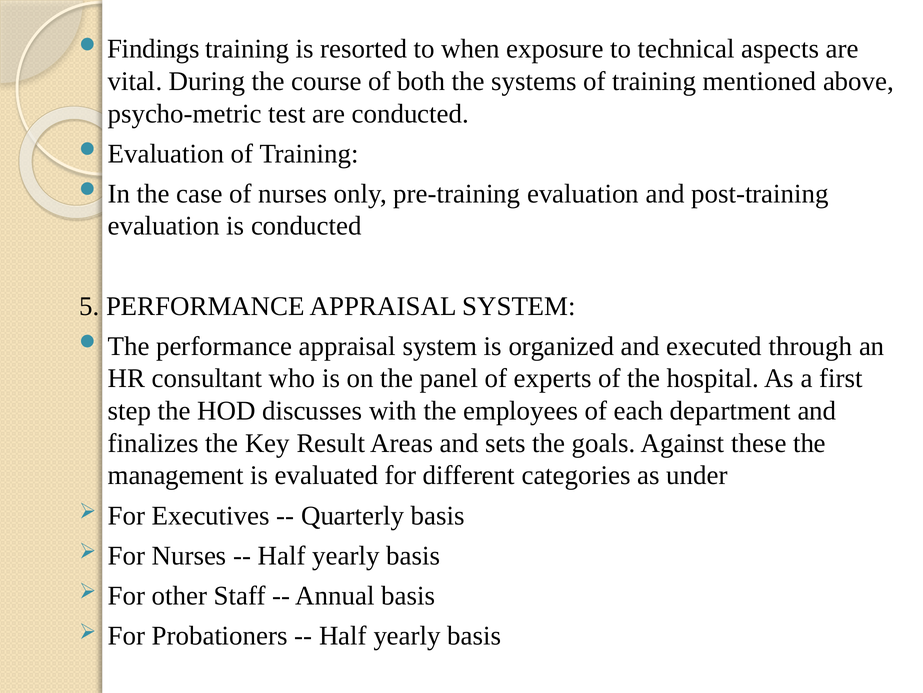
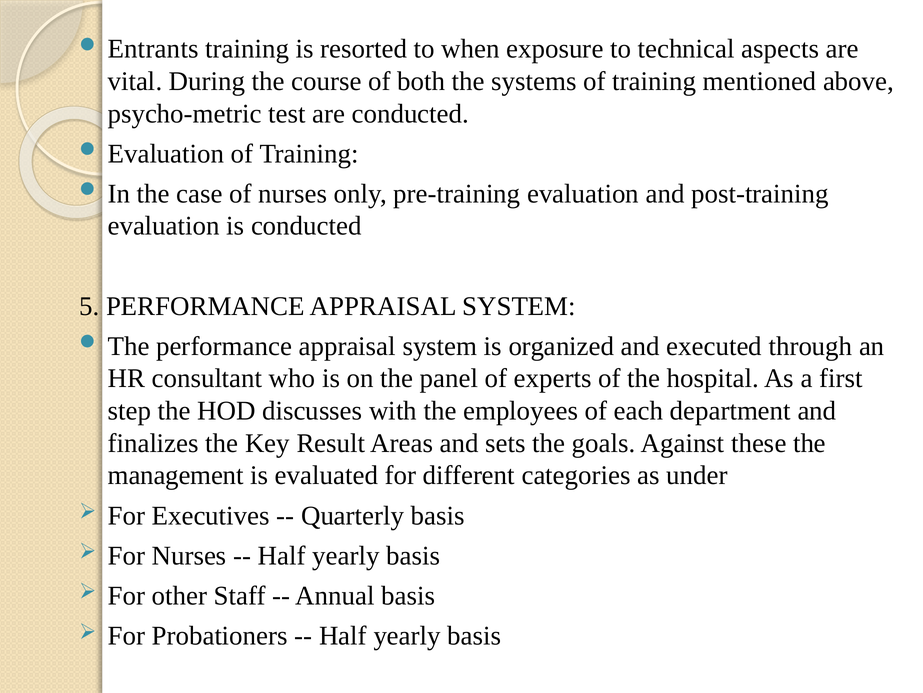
Findings: Findings -> Entrants (153, 49)
